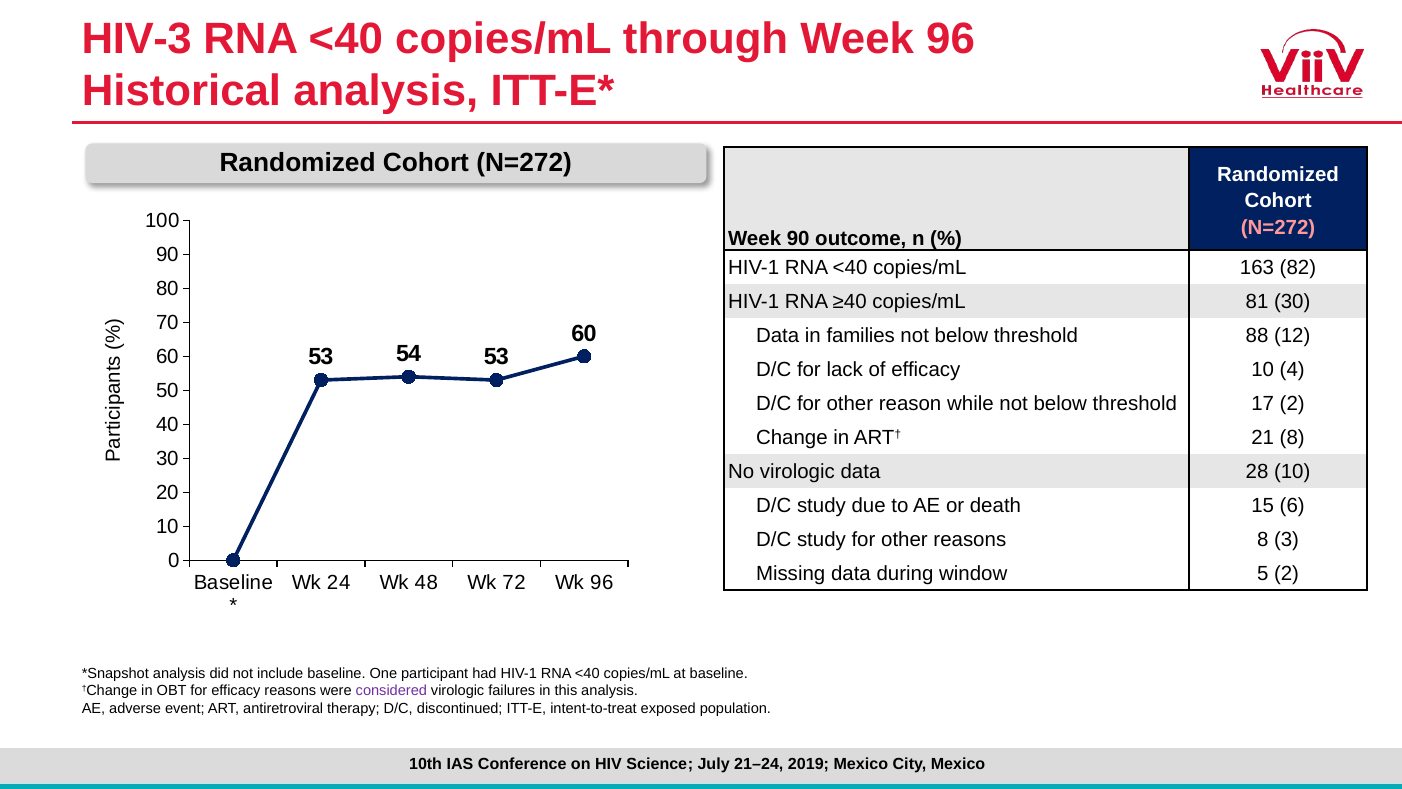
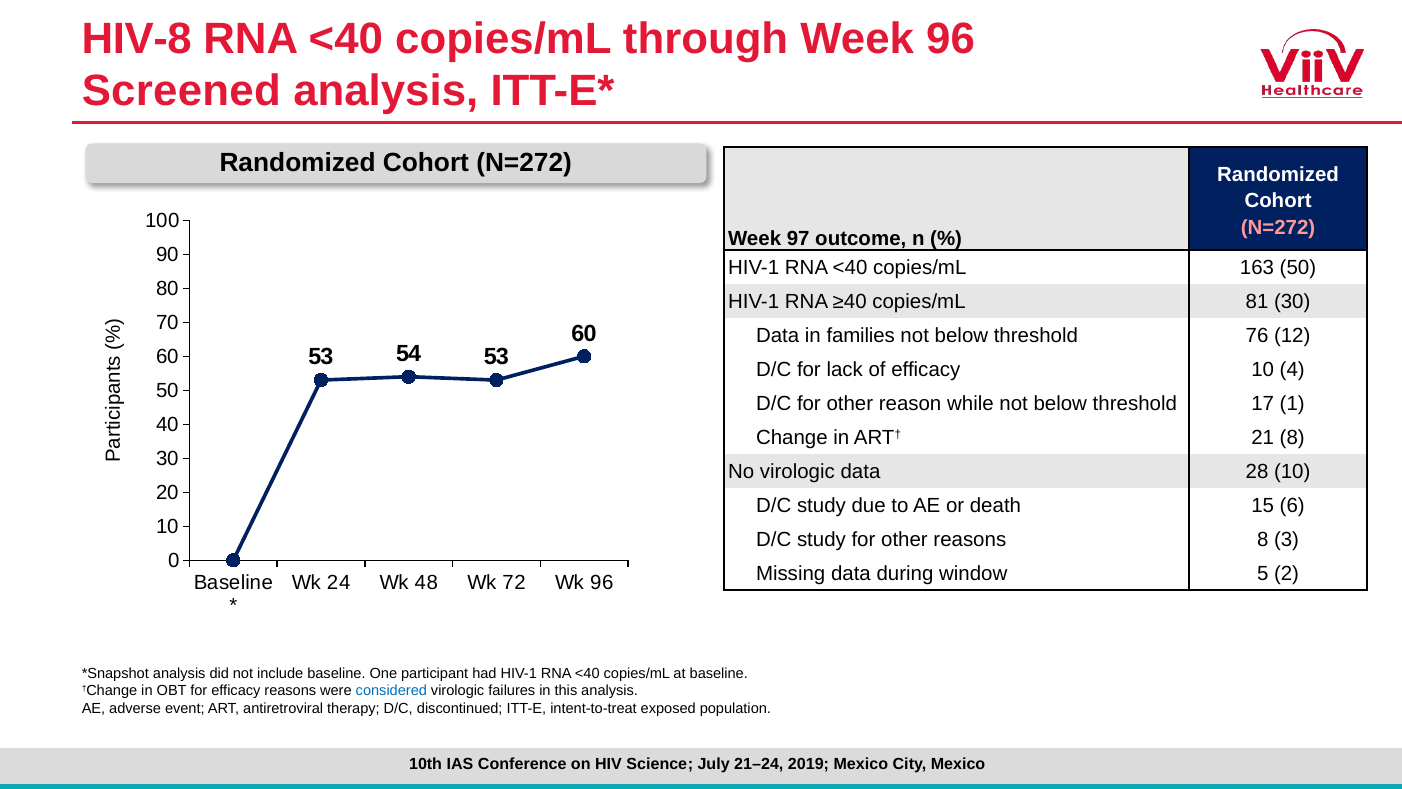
HIV-3: HIV-3 -> HIV-8 (137, 39)
Historical: Historical -> Screened (181, 91)
Week 90: 90 -> 97 (798, 239)
163 82: 82 -> 50 (1298, 268)
88: 88 -> 76 (1257, 336)
17 2: 2 -> 1 (1292, 404)
considered colour: purple -> blue (391, 691)
